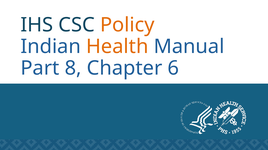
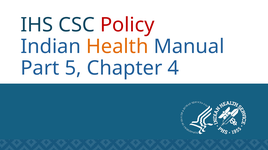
Policy colour: orange -> red (127, 25)
8: 8 -> 5 (73, 69)
6: 6 -> 4 (173, 69)
